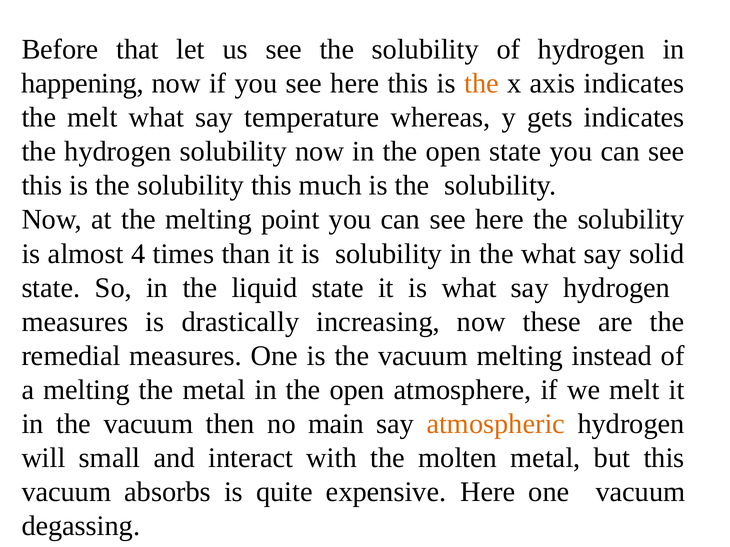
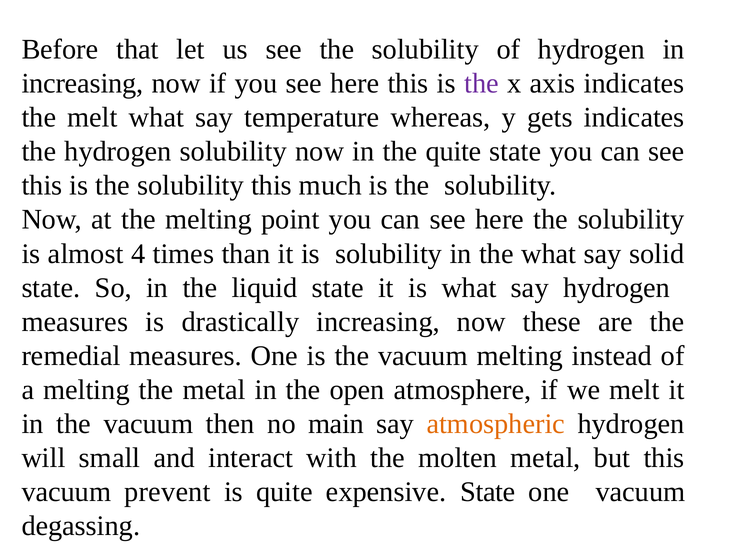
happening: happening -> increasing (83, 83)
the colour: orange -> purple (482, 83)
now in the open: open -> quite (454, 152)
absorbs: absorbs -> prevent (168, 493)
expensive Here: Here -> State (488, 493)
